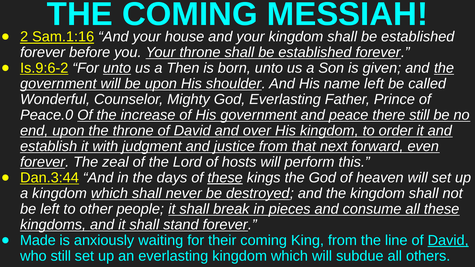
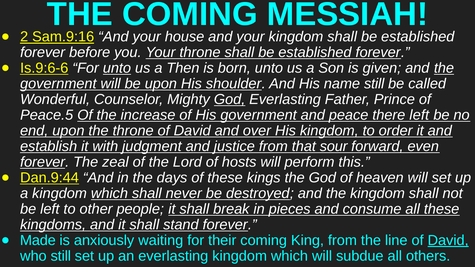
Sam.1:16: Sam.1:16 -> Sam.9:16 (63, 37)
Is.9:6-2: Is.9:6-2 -> Is.9:6-6 (44, 68)
name left: left -> still (374, 84)
God underline: none -> present (230, 99)
Peace.0: Peace.0 -> Peace.5 (47, 115)
there still: still -> left (419, 115)
next: next -> sour (334, 146)
Dan.3:44: Dan.3:44 -> Dan.9:44 (49, 178)
these underline: present -> none (225, 178)
